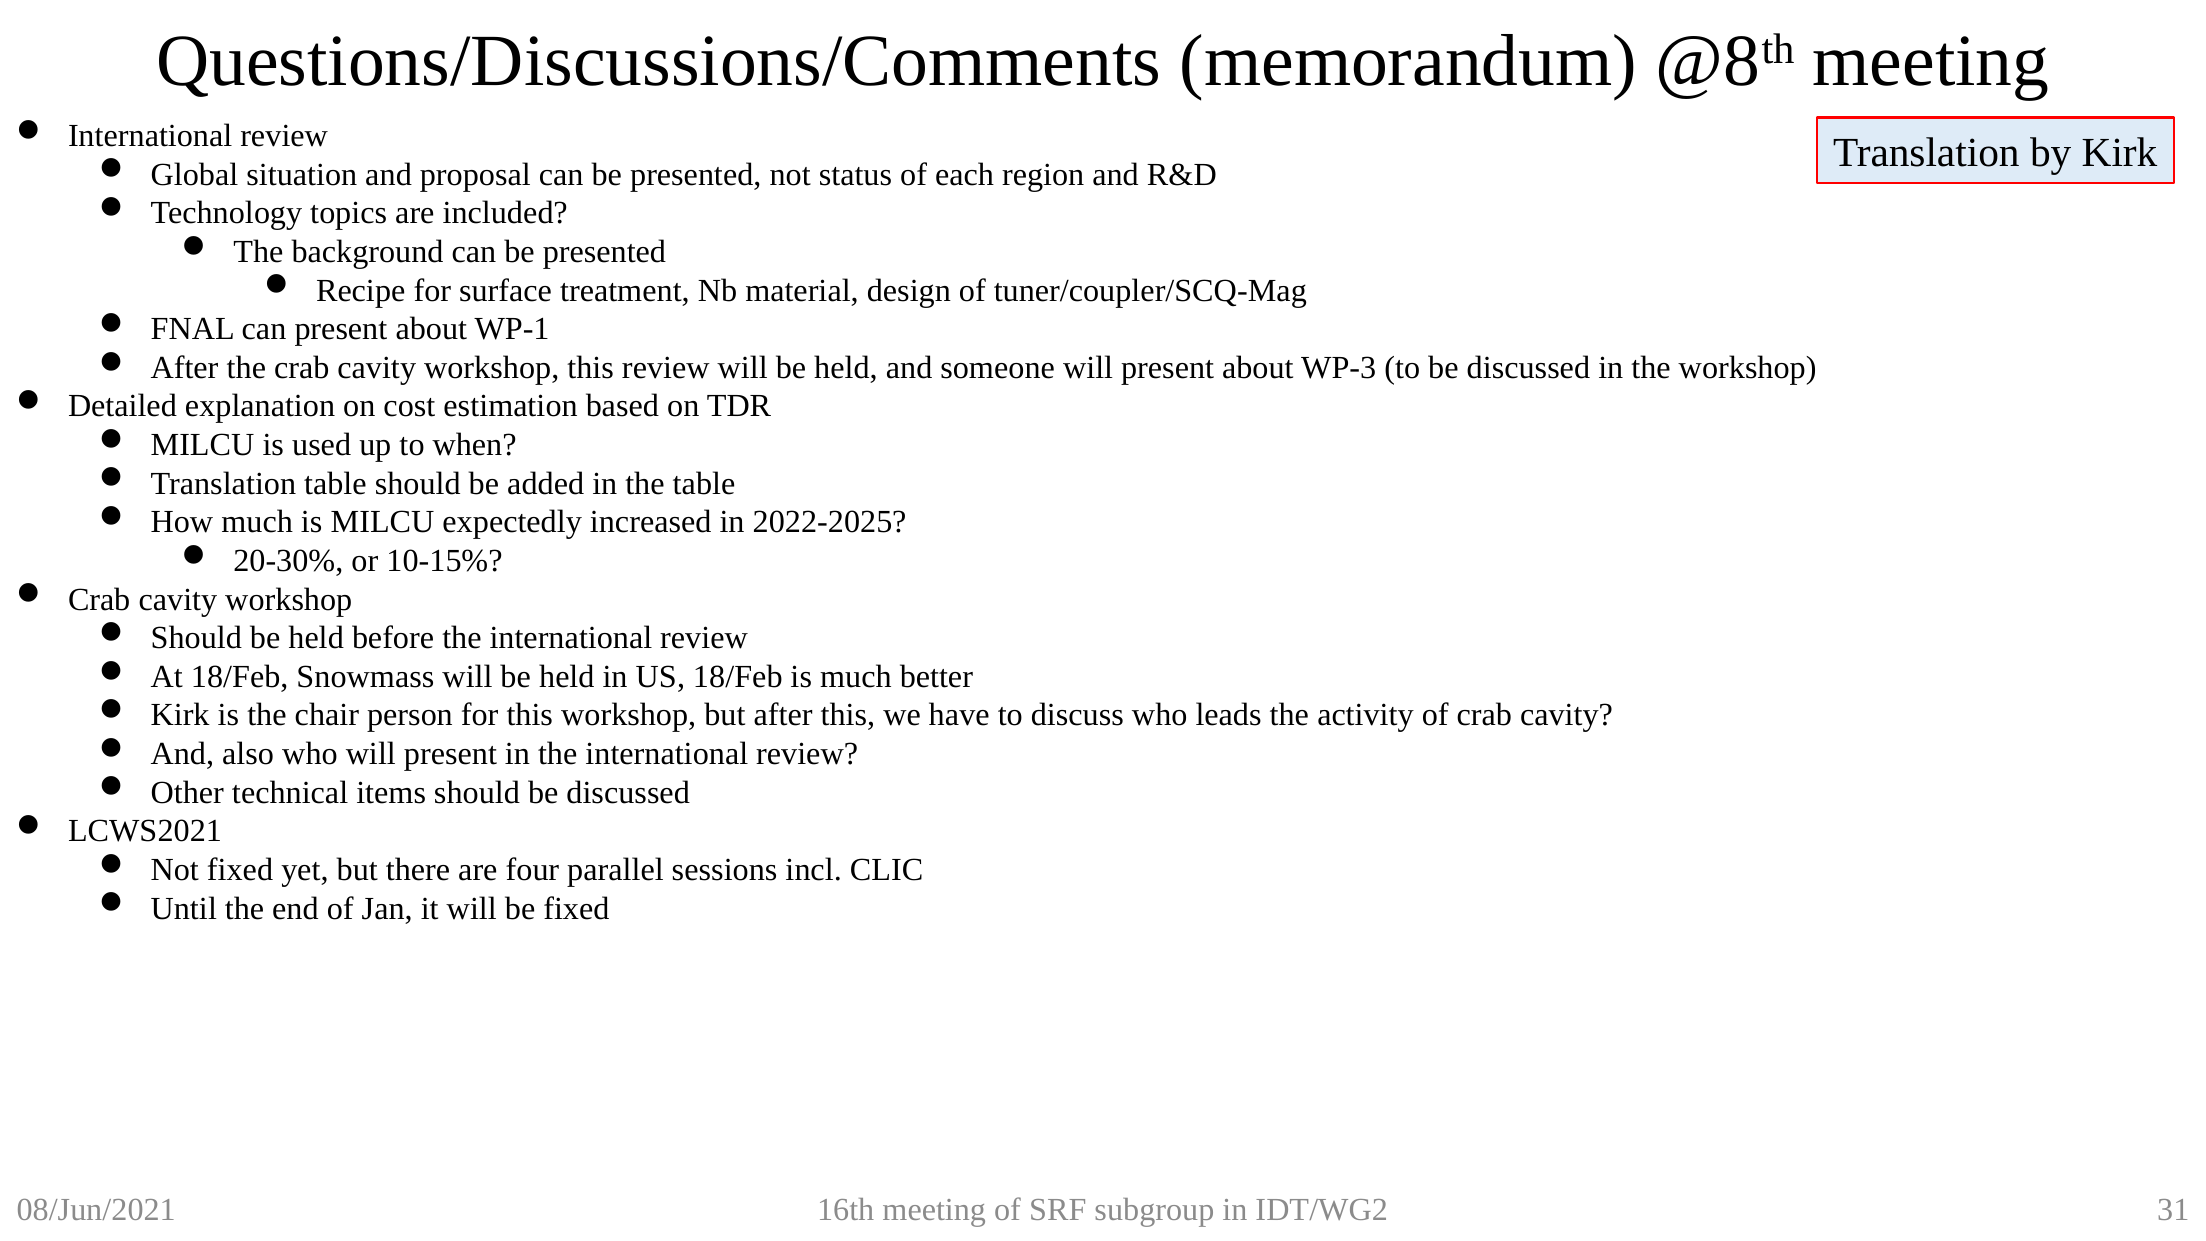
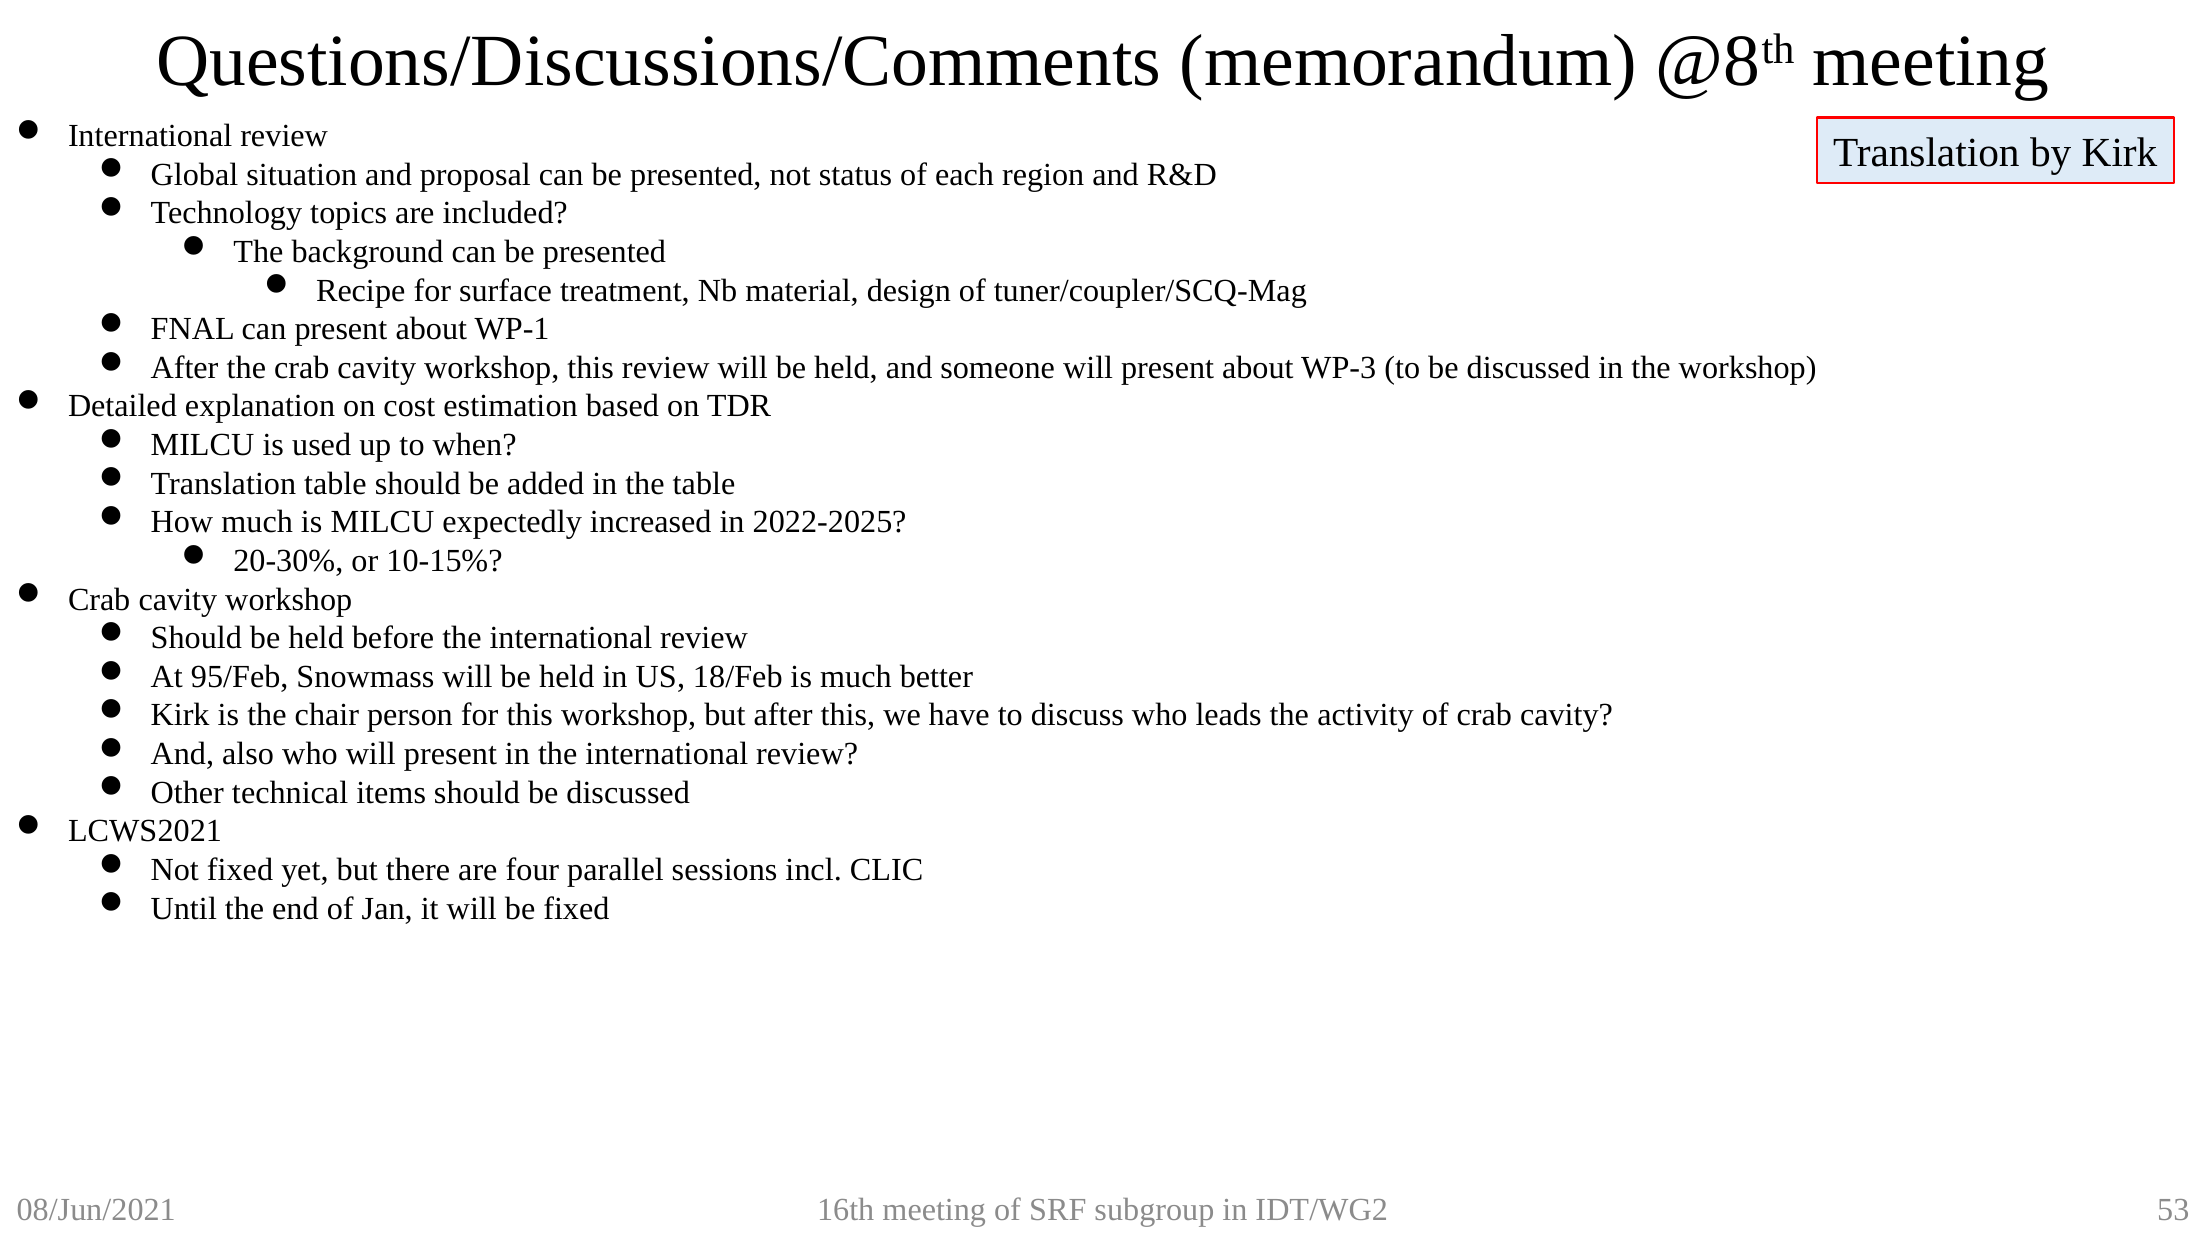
At 18/Feb: 18/Feb -> 95/Feb (240, 677)
31: 31 -> 53 (2173, 1210)
